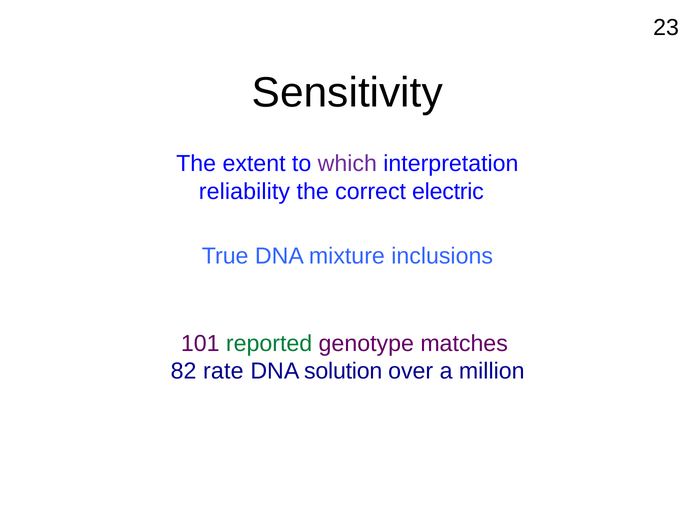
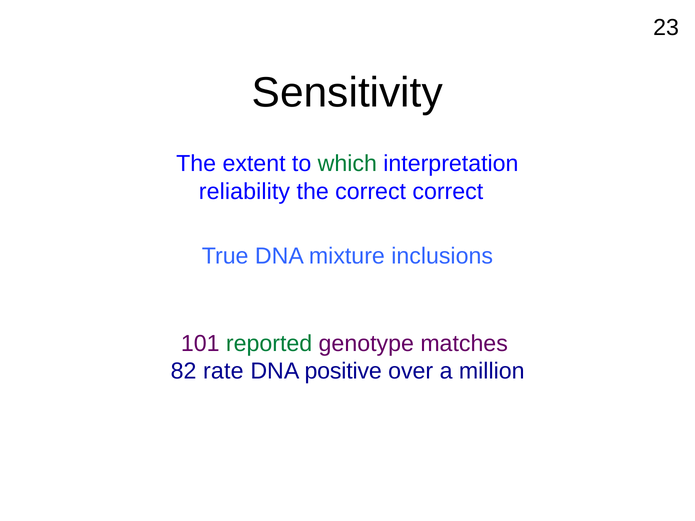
which colour: purple -> green (347, 164)
correct electric: electric -> correct (448, 192)
solution: solution -> positive (343, 371)
